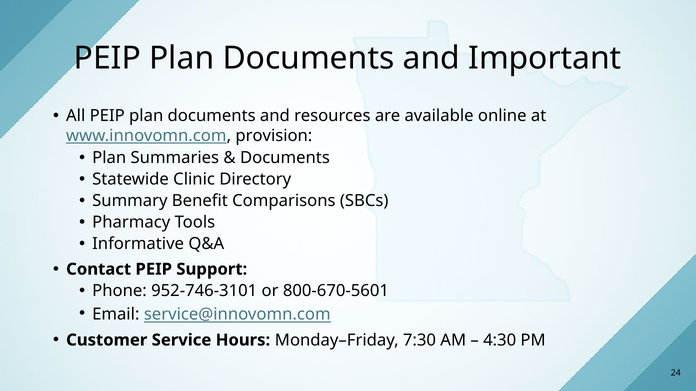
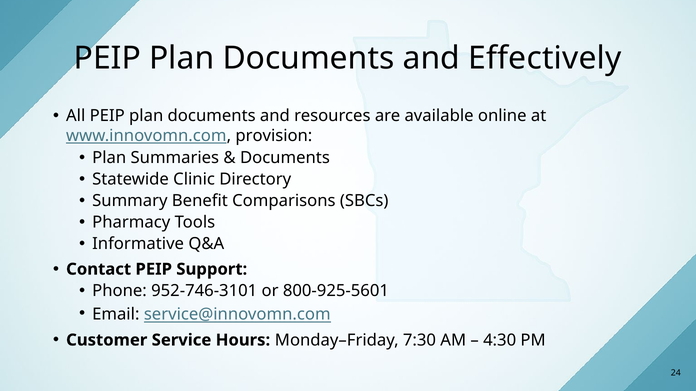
Important: Important -> Effectively (545, 58)
800-670-5601: 800-670-5601 -> 800-925-5601 (336, 291)
